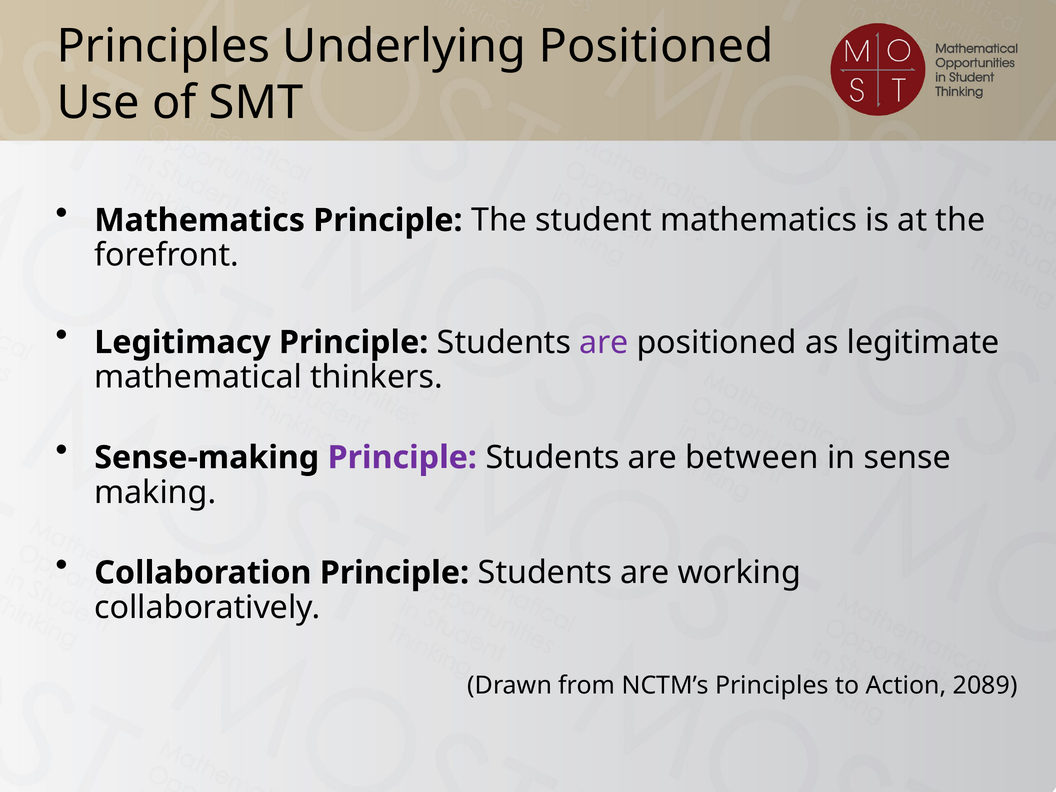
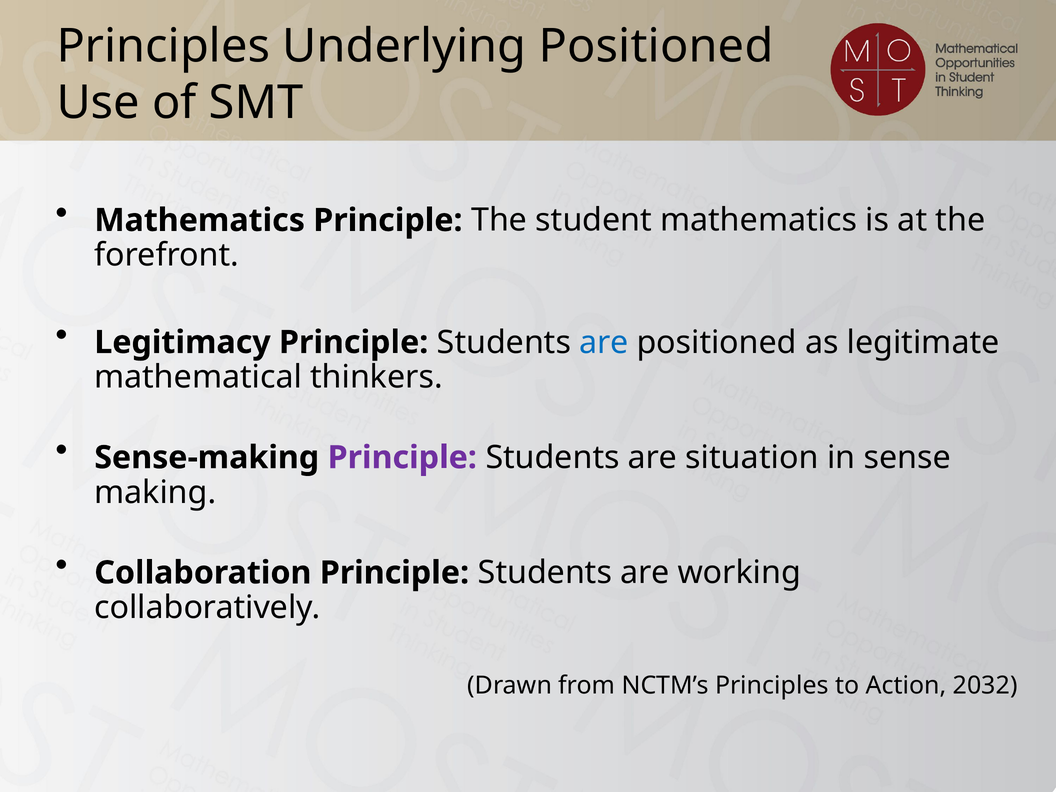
are colour: purple -> blue (604, 342)
between: between -> situation (752, 458)
2089: 2089 -> 2032 (985, 685)
